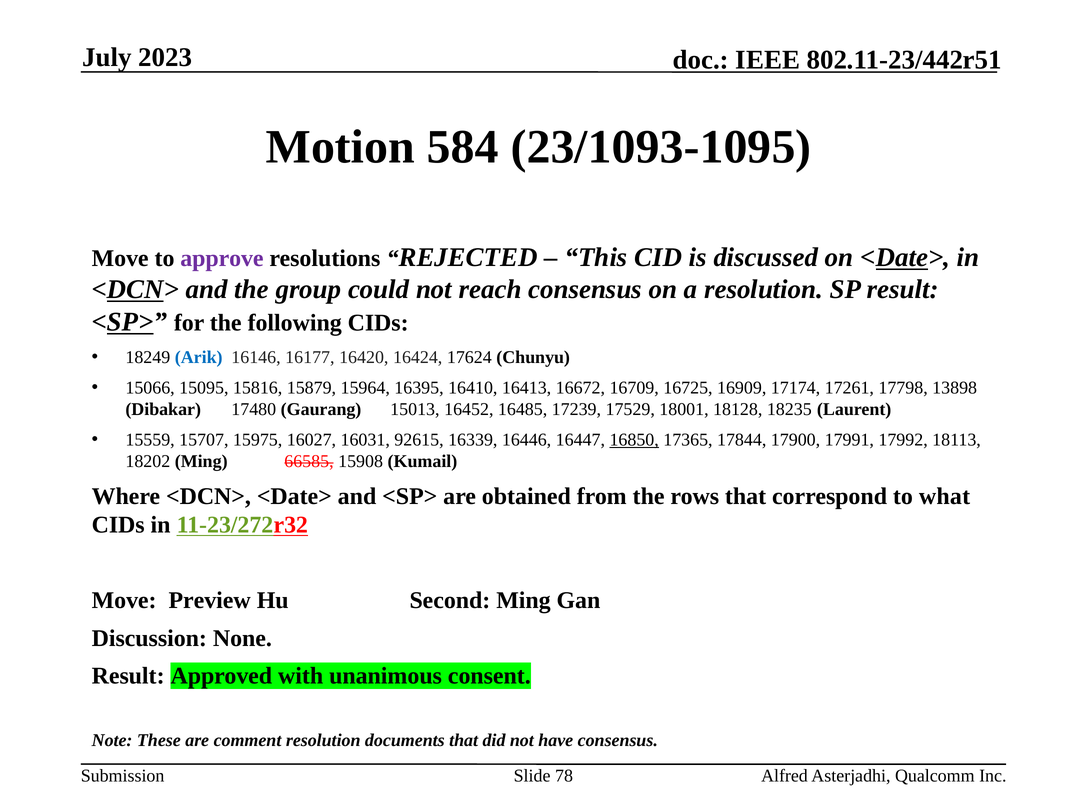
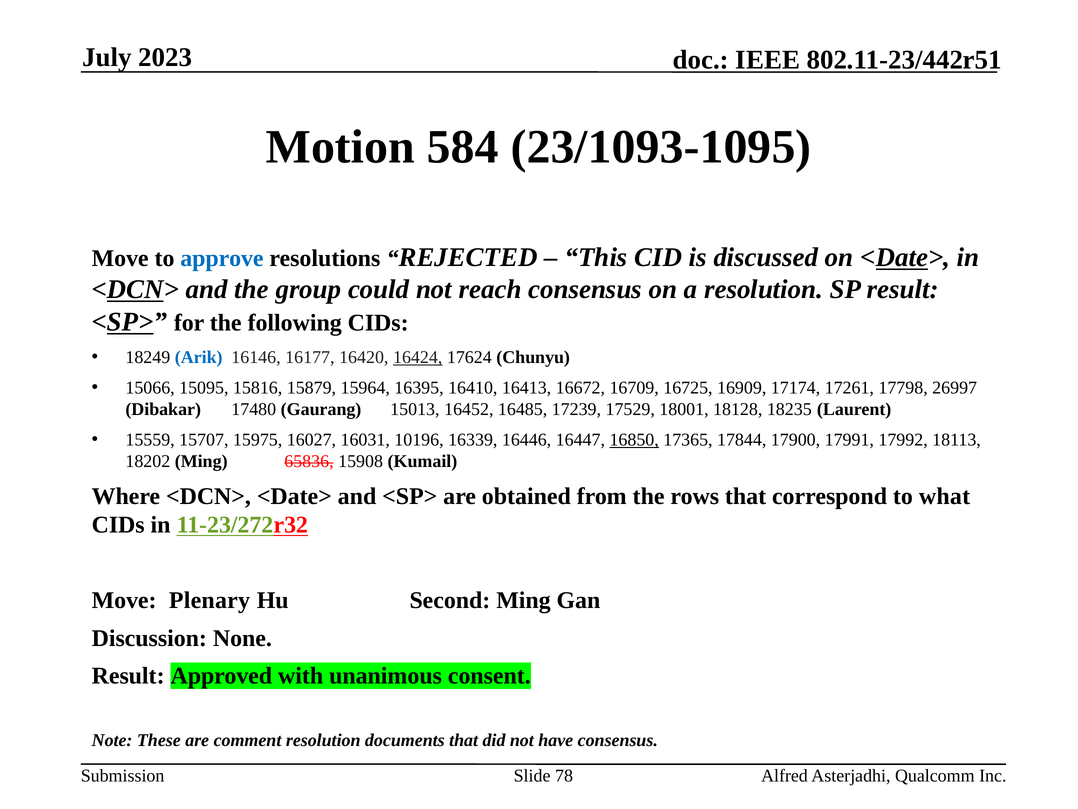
approve colour: purple -> blue (222, 258)
16424 underline: none -> present (418, 357)
13898: 13898 -> 26997 (955, 388)
92615: 92615 -> 10196 (419, 440)
66585: 66585 -> 65836 (309, 461)
Preview: Preview -> Plenary (209, 600)
